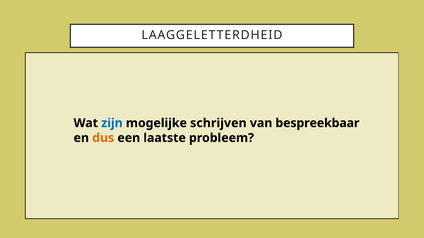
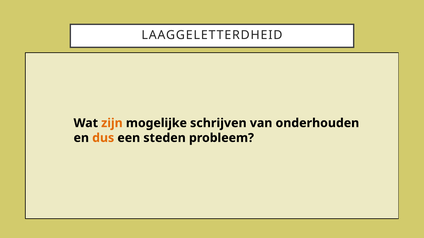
zijn colour: blue -> orange (112, 123)
bespreekbaar: bespreekbaar -> onderhouden (317, 123)
laatste: laatste -> steden (165, 138)
